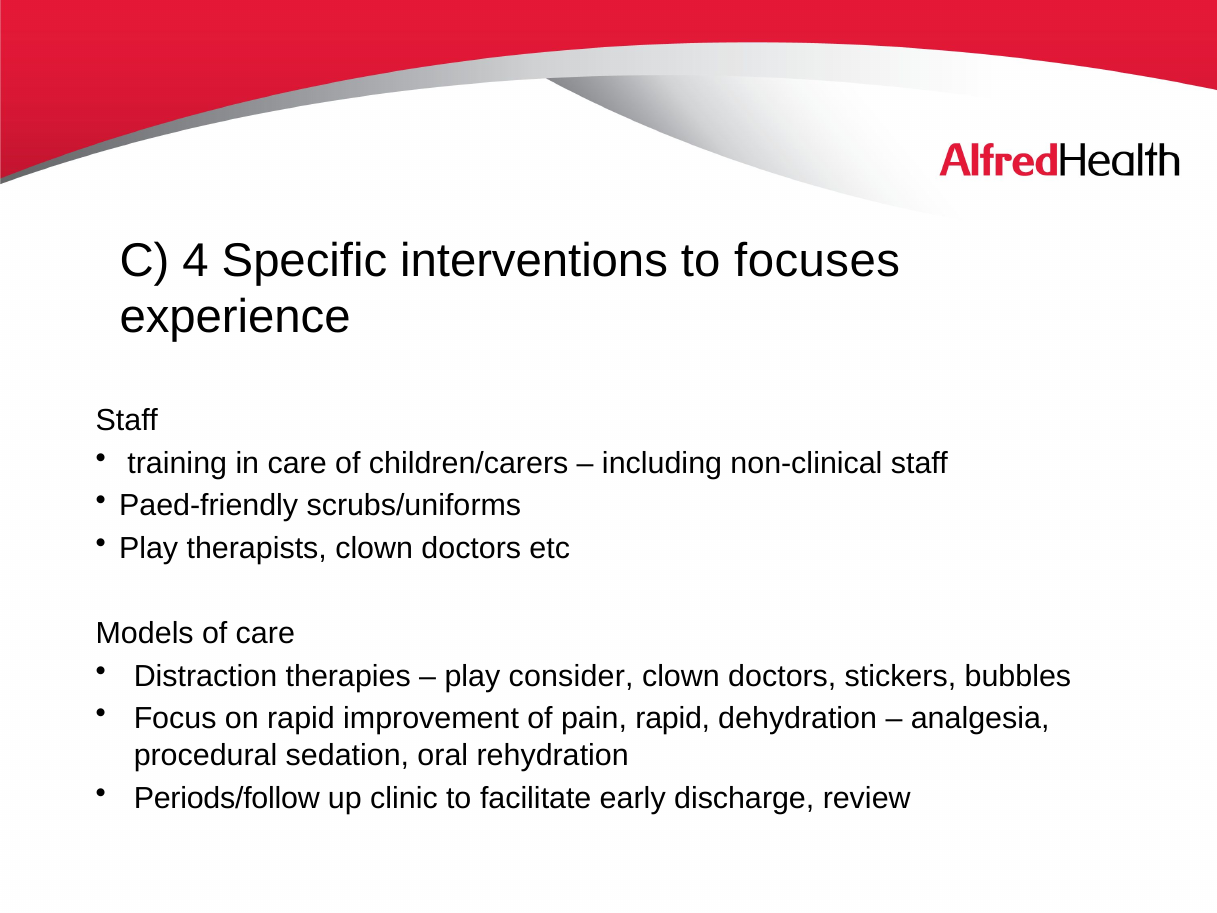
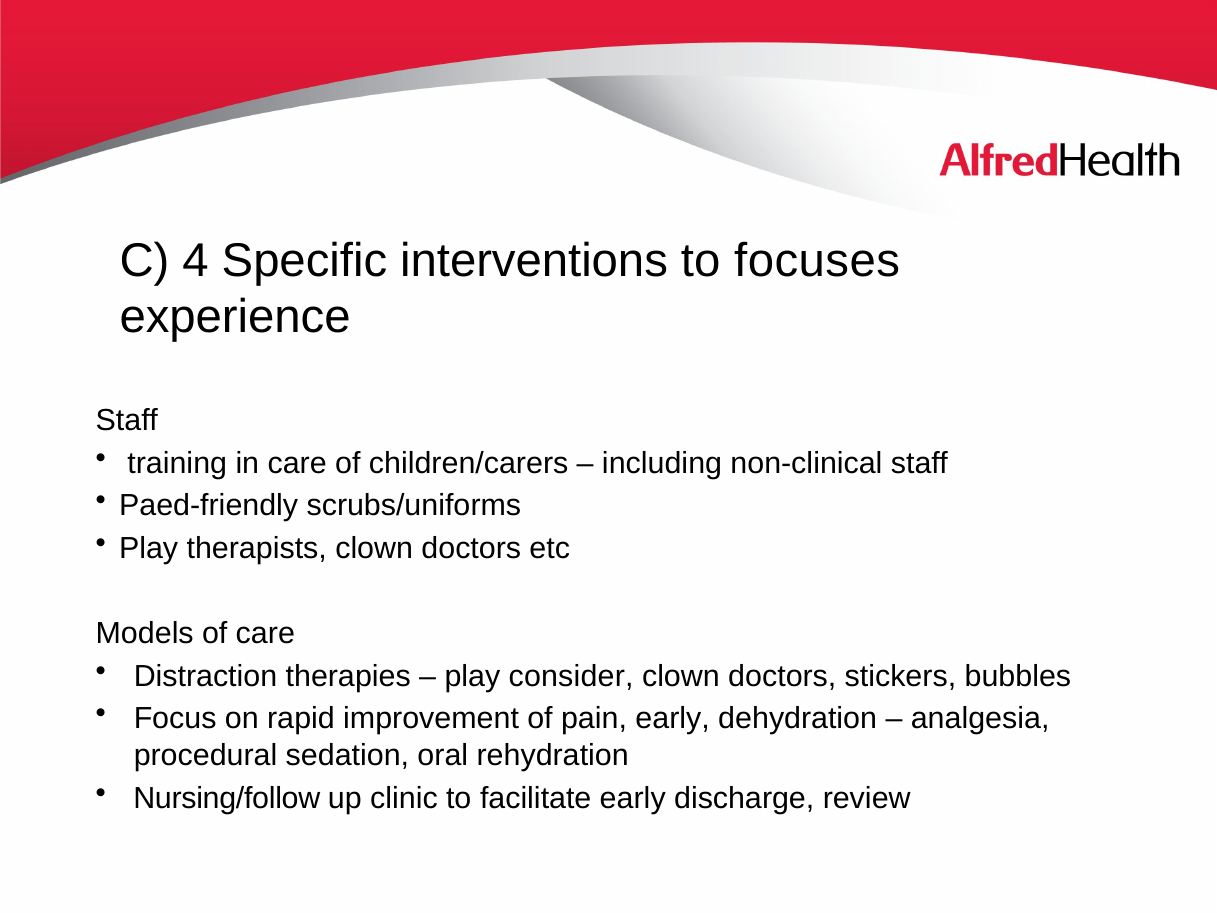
pain rapid: rapid -> early (673, 719)
Periods/follow: Periods/follow -> Nursing/follow (227, 798)
